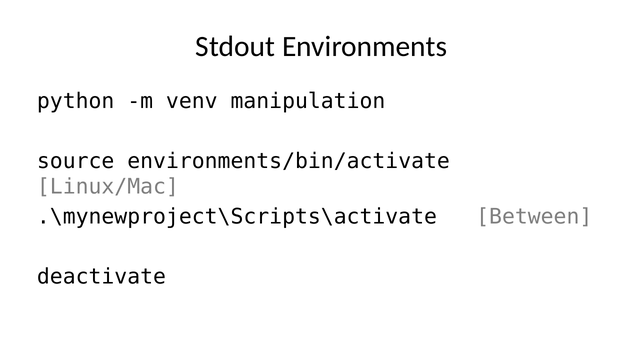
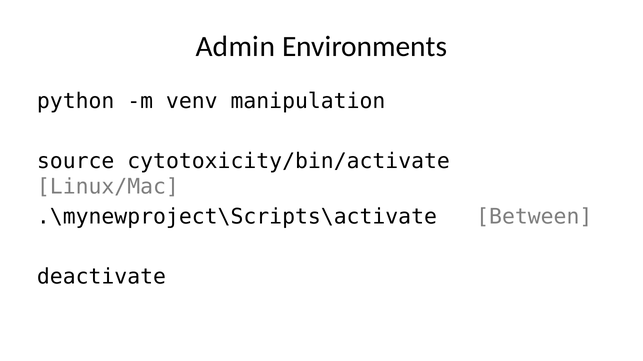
Stdout: Stdout -> Admin (235, 47)
environments/bin/activate: environments/bin/activate -> cytotoxicity/bin/activate (289, 161)
